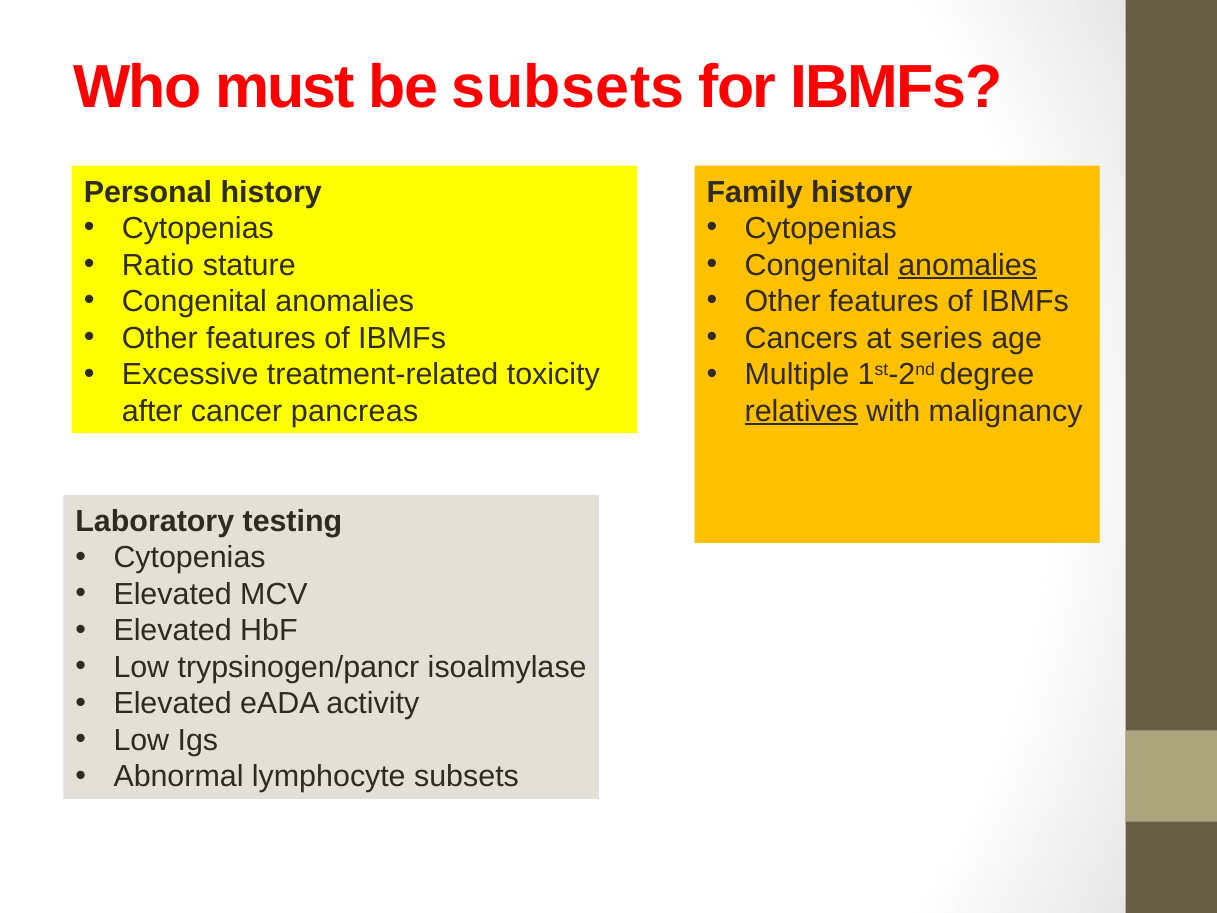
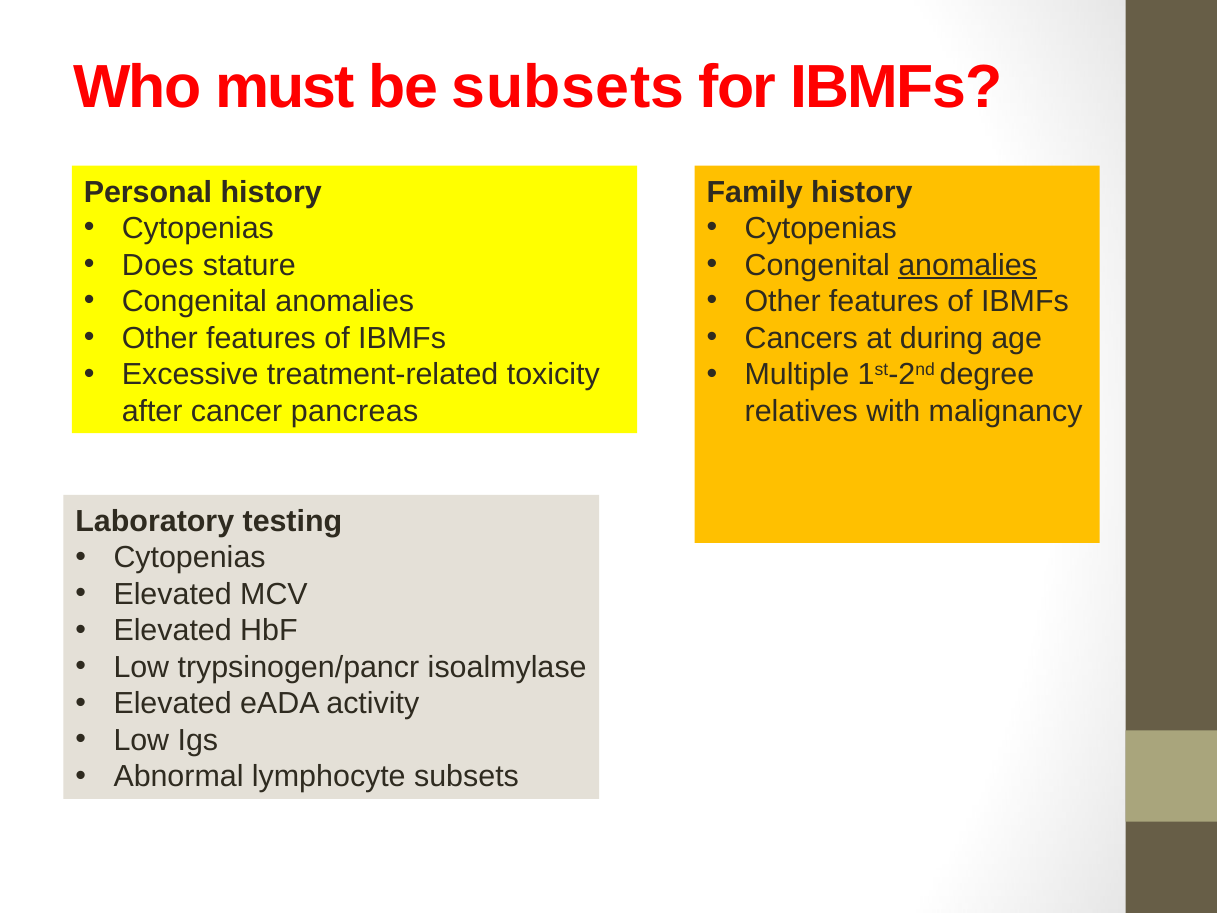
Ratio: Ratio -> Does (158, 265)
series: series -> during (942, 338)
relatives underline: present -> none (801, 411)
